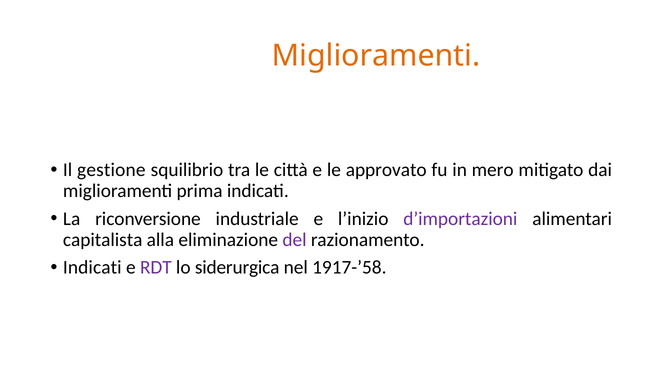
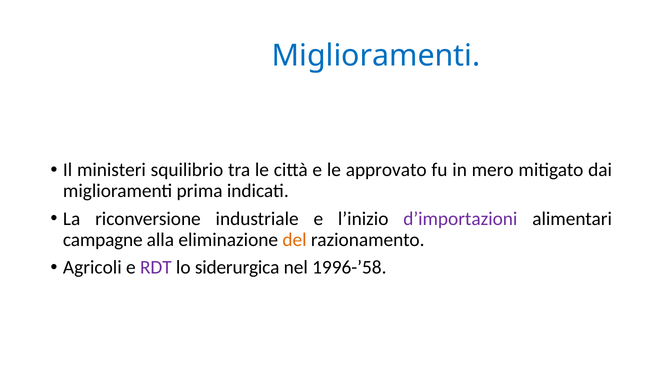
Miglioramenti colour: orange -> blue (376, 56)
gestione: gestione -> ministeri (111, 170)
capitalista: capitalista -> campagne (103, 240)
del colour: purple -> orange (295, 240)
Indicati: Indicati -> Agricoli (92, 267)
1917-’58: 1917-’58 -> 1996-’58 (349, 267)
